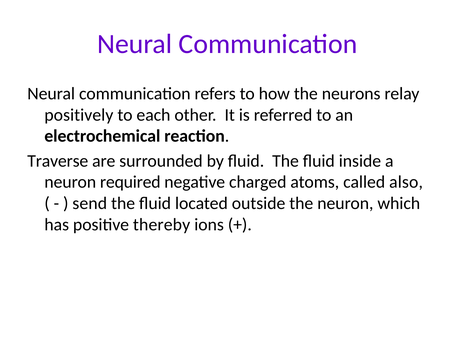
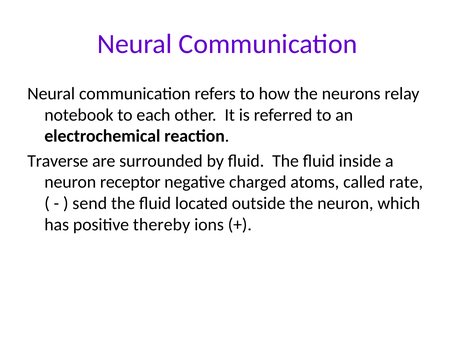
positively: positively -> notebook (79, 115)
required: required -> receptor (130, 182)
also: also -> rate (406, 182)
